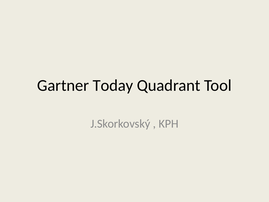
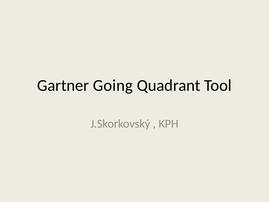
Today: Today -> Going (113, 85)
